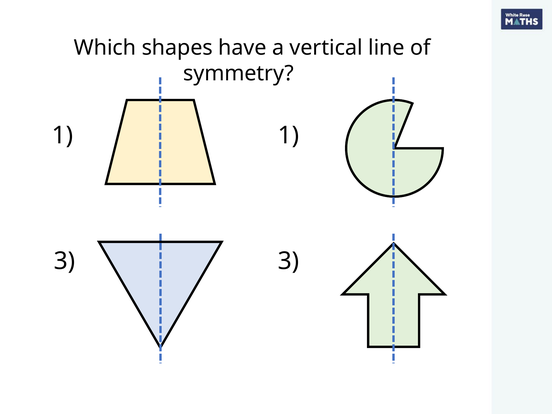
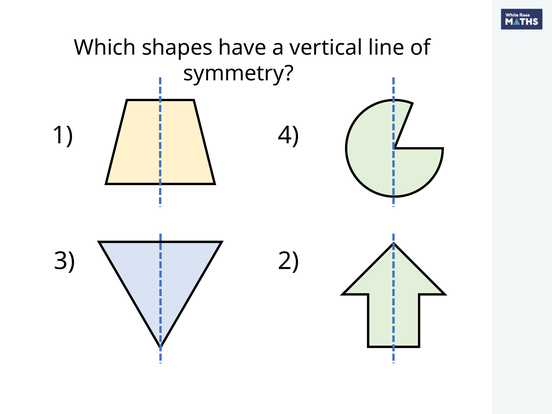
1 1: 1 -> 4 (288, 135)
3 3: 3 -> 2 (288, 261)
